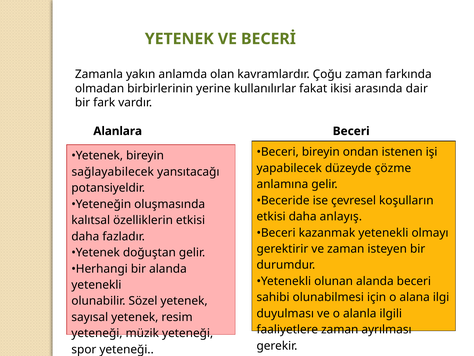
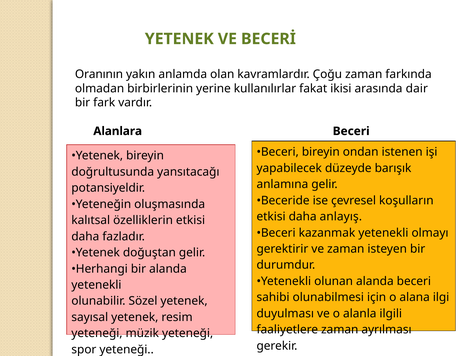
Zamanla: Zamanla -> Oranının (99, 74)
çözme: çözme -> barışık (393, 168)
sağlayabilecek: sağlayabilecek -> doğrultusunda (113, 172)
